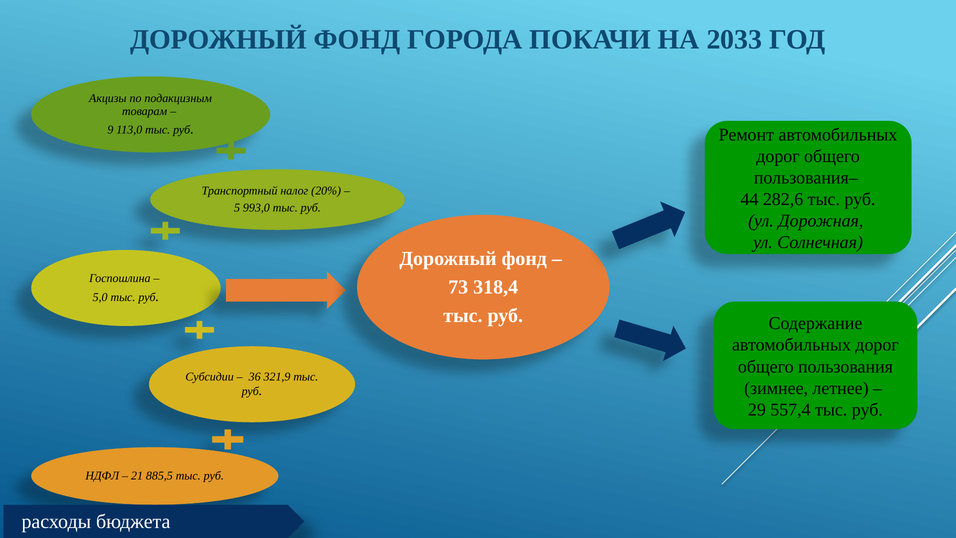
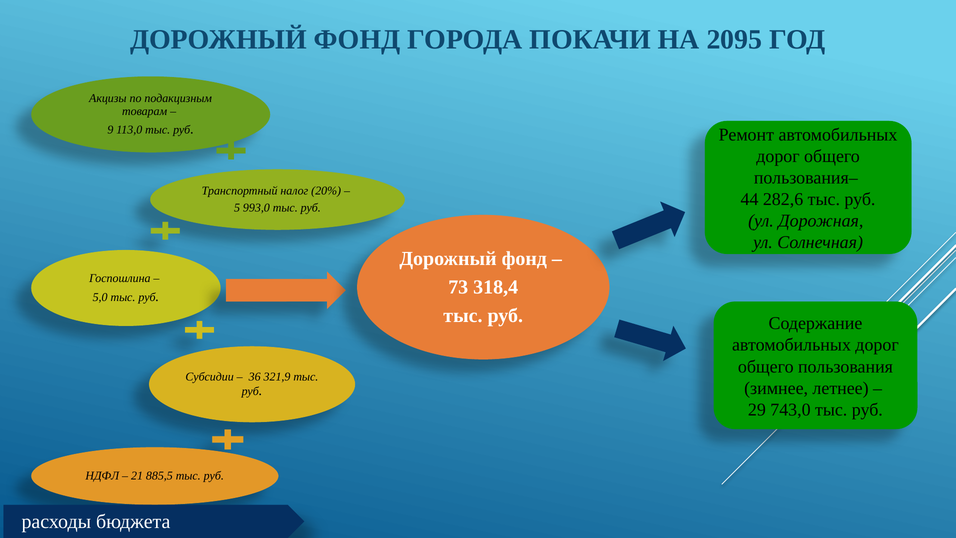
2033: 2033 -> 2095 (734, 40)
557,4: 557,4 -> 743,0 (790, 409)
